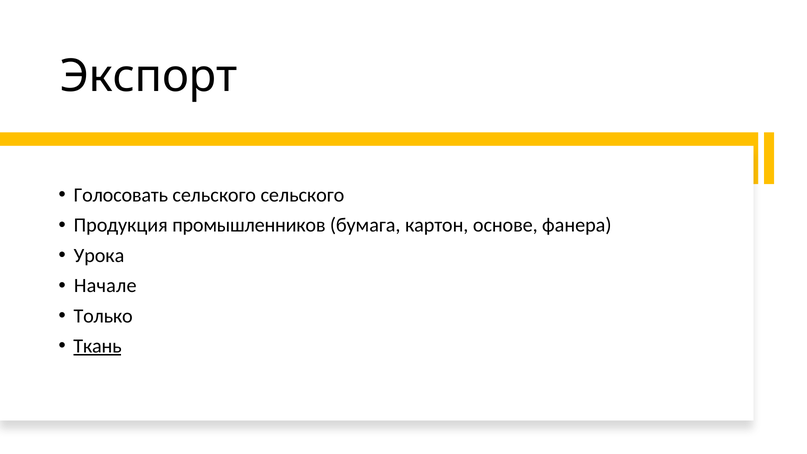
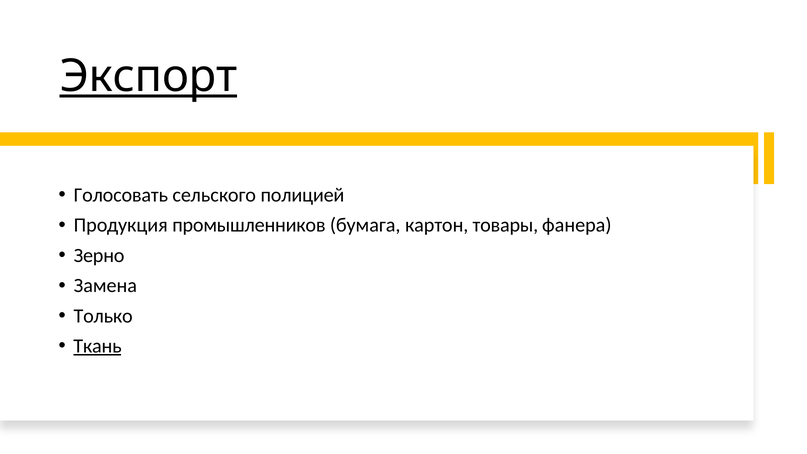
Экспорт underline: none -> present (148, 76)
сельского сельского: сельского -> полицией (302, 195)
основе: основе -> товары (505, 225)
Урока: Урока -> Зерно (99, 255)
Начале: Начале -> Замена (105, 286)
